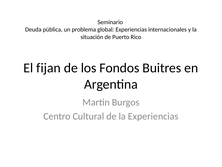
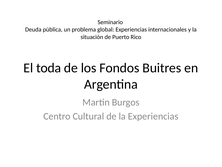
fijan: fijan -> toda (49, 68)
